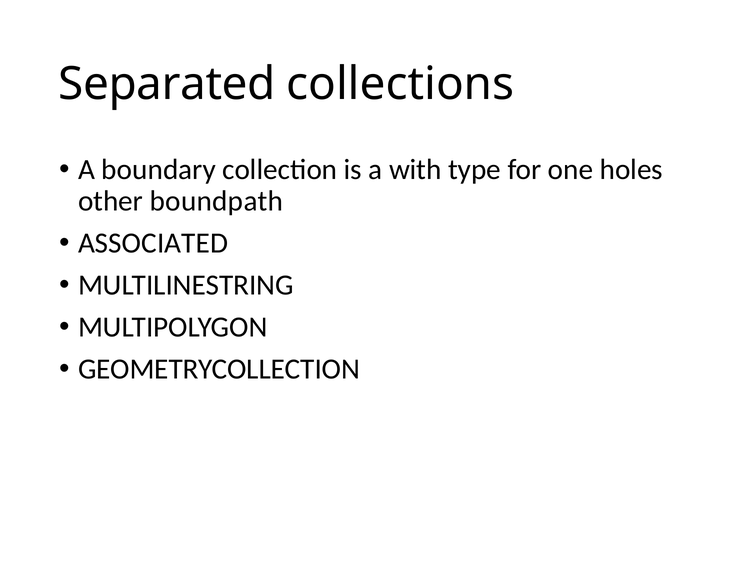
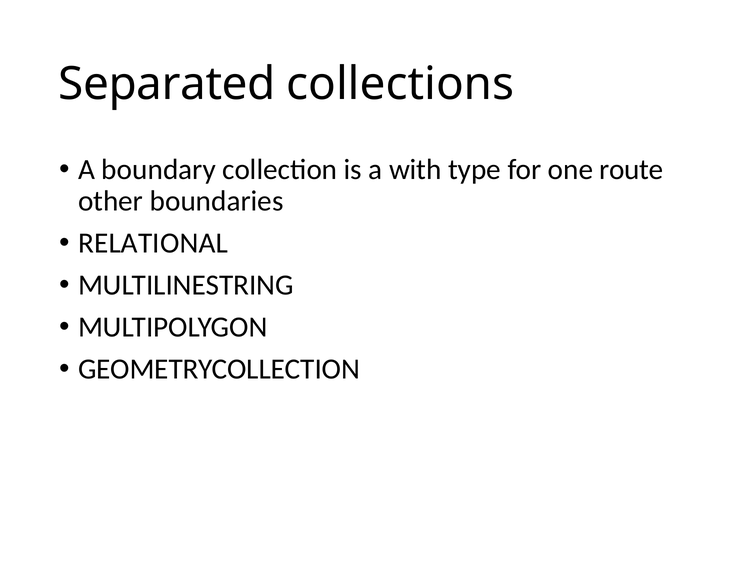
holes: holes -> route (631, 170)
boundpath: boundpath -> boundaries (217, 201)
ASSOCIATED: ASSOCIATED -> RELATIONAL (153, 243)
